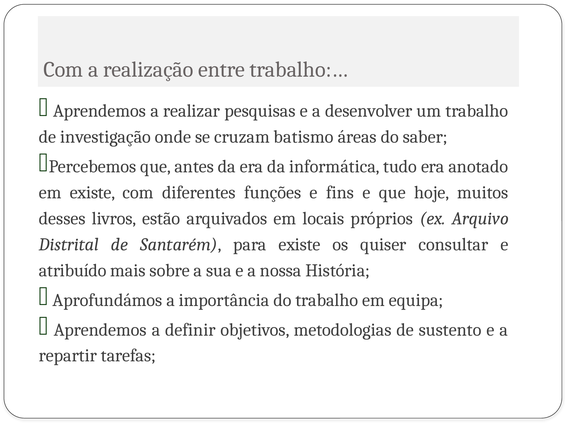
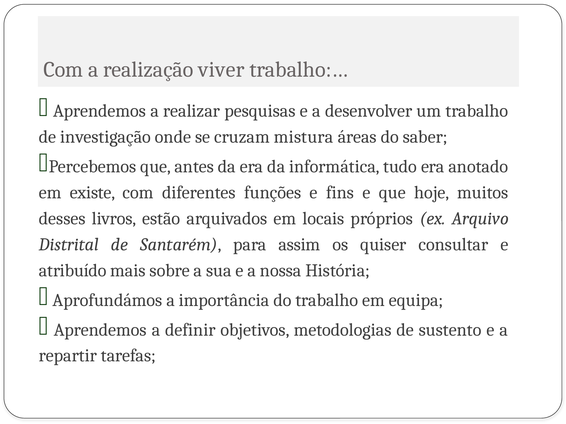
entre: entre -> viver (221, 70)
batismo: batismo -> mistura (304, 137)
para existe: existe -> assim (299, 245)
